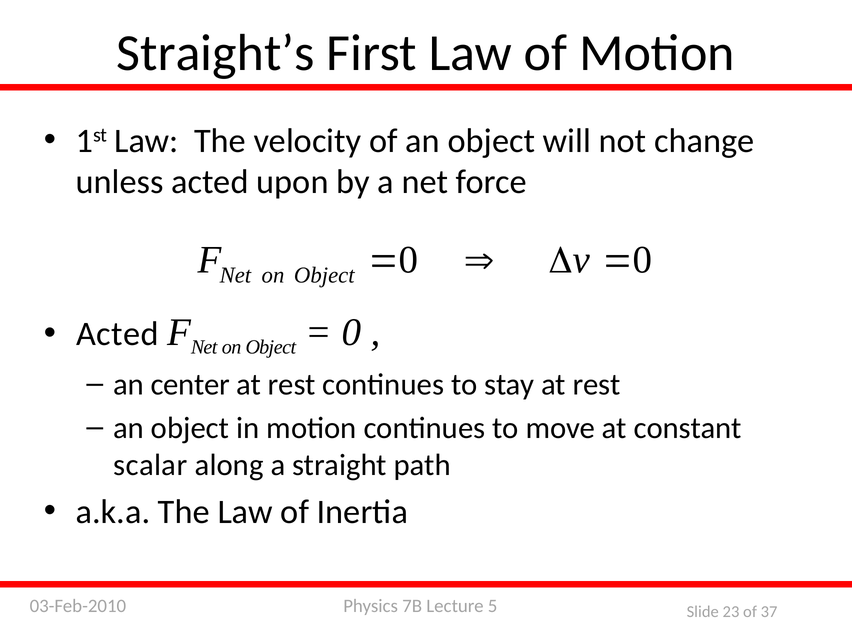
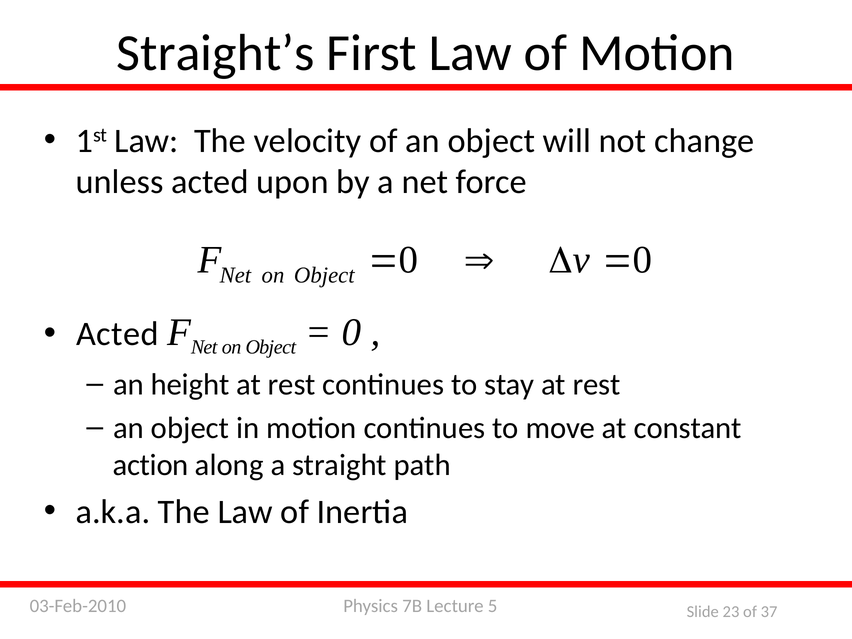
center: center -> height (190, 384)
scalar: scalar -> action (151, 465)
